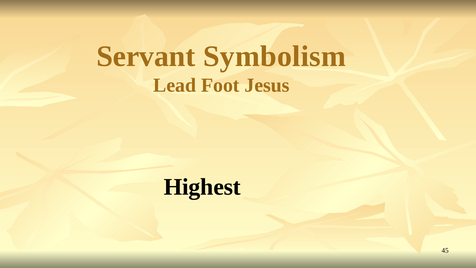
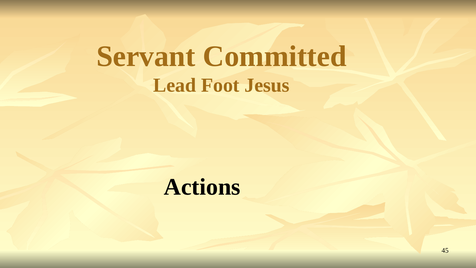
Symbolism: Symbolism -> Committed (275, 56)
Highest: Highest -> Actions (202, 187)
